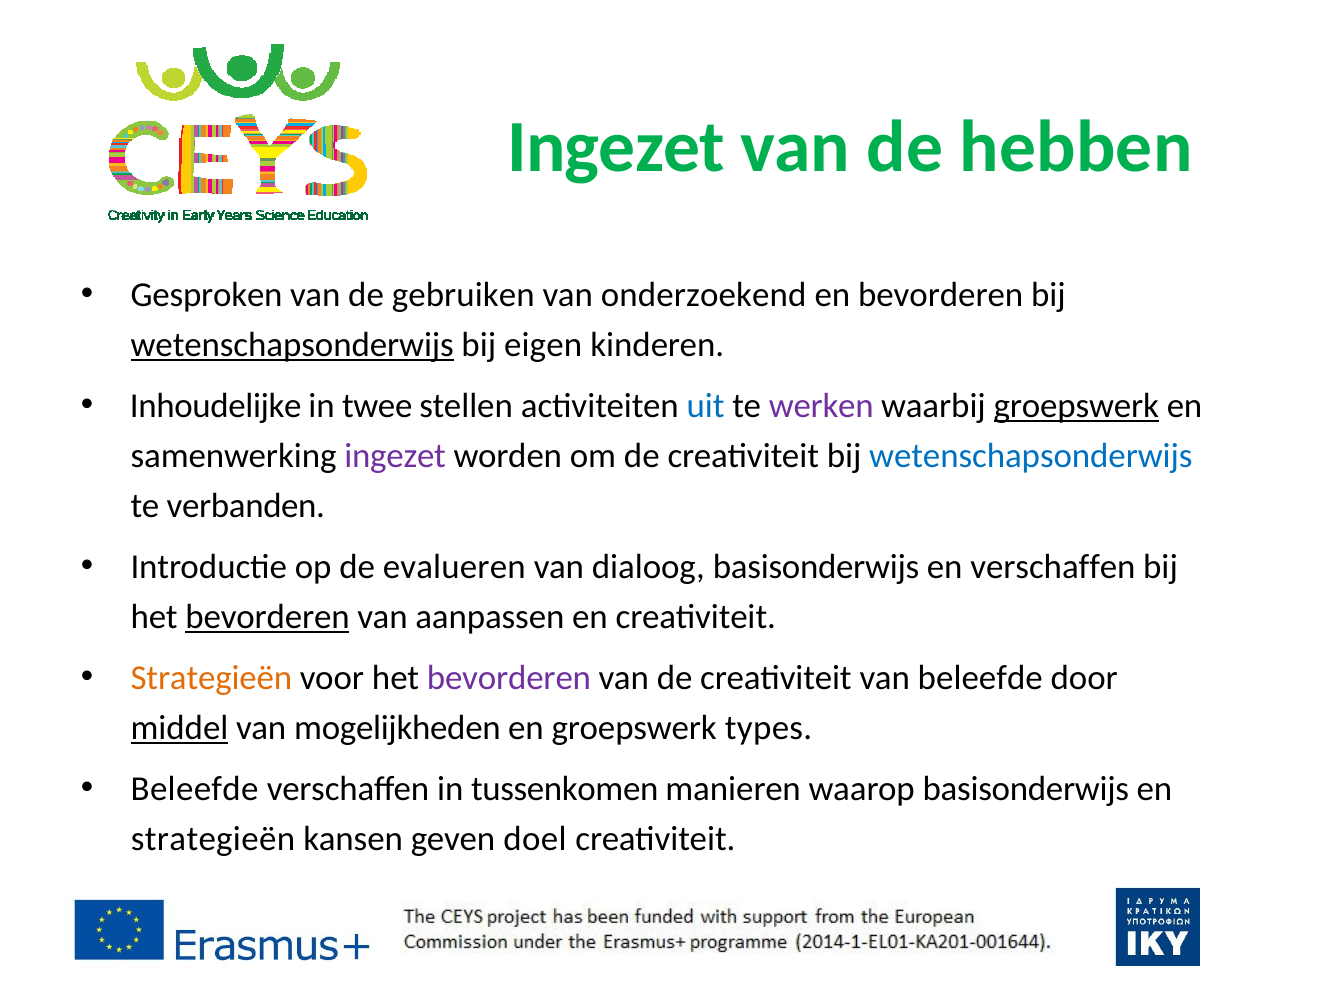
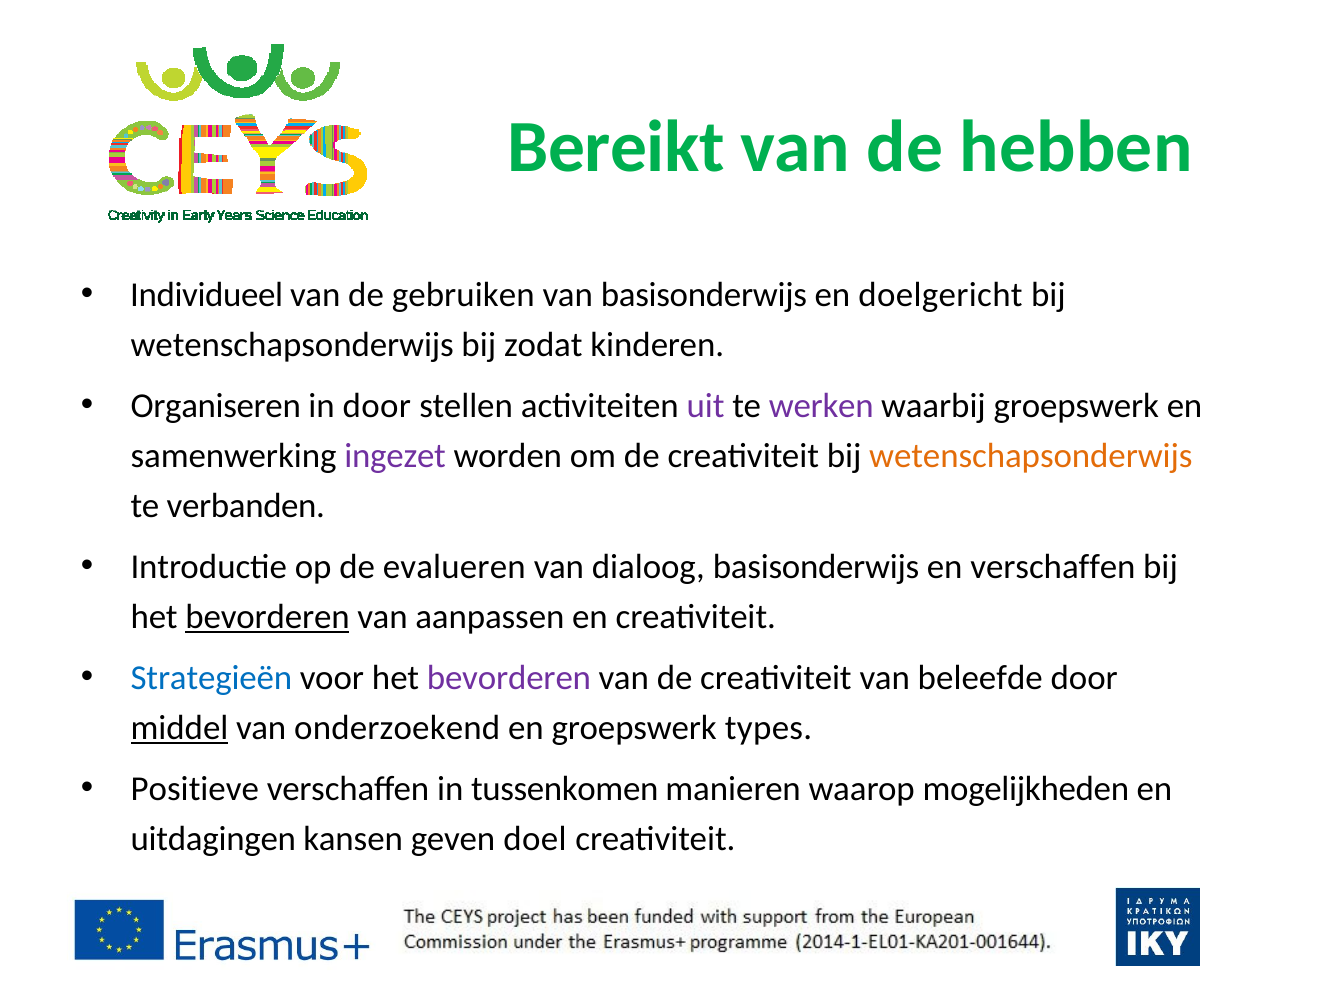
Ingezet: Ingezet -> Bereikt (616, 147)
Gesproken: Gesproken -> Individueel (207, 295)
van onderzoekend: onderzoekend -> basisonderwijs (704, 295)
en bevorderen: bevorderen -> doelgericht (941, 295)
wetenschapsonderwijs underline: present -> none (292, 345)
eigen: eigen -> zodat (543, 345)
Inhoudelijke: Inhoudelijke -> Organiseren (216, 406)
in twee: twee -> door (377, 406)
uit colour: blue -> purple (706, 406)
groepswerk underline: present -> none (1076, 406)
wetenschapsonderwijs colour: blue -> orange (1031, 456)
Strategieën colour: orange -> blue (211, 678)
mogelijkheden: mogelijkheden -> onderzoekend (397, 728)
Beleefde: Beleefde -> Positieve (195, 789)
waarop basisonderwijs: basisonderwijs -> mogelijkheden (1026, 789)
strategieën: strategieën -> uitdagingen (213, 839)
